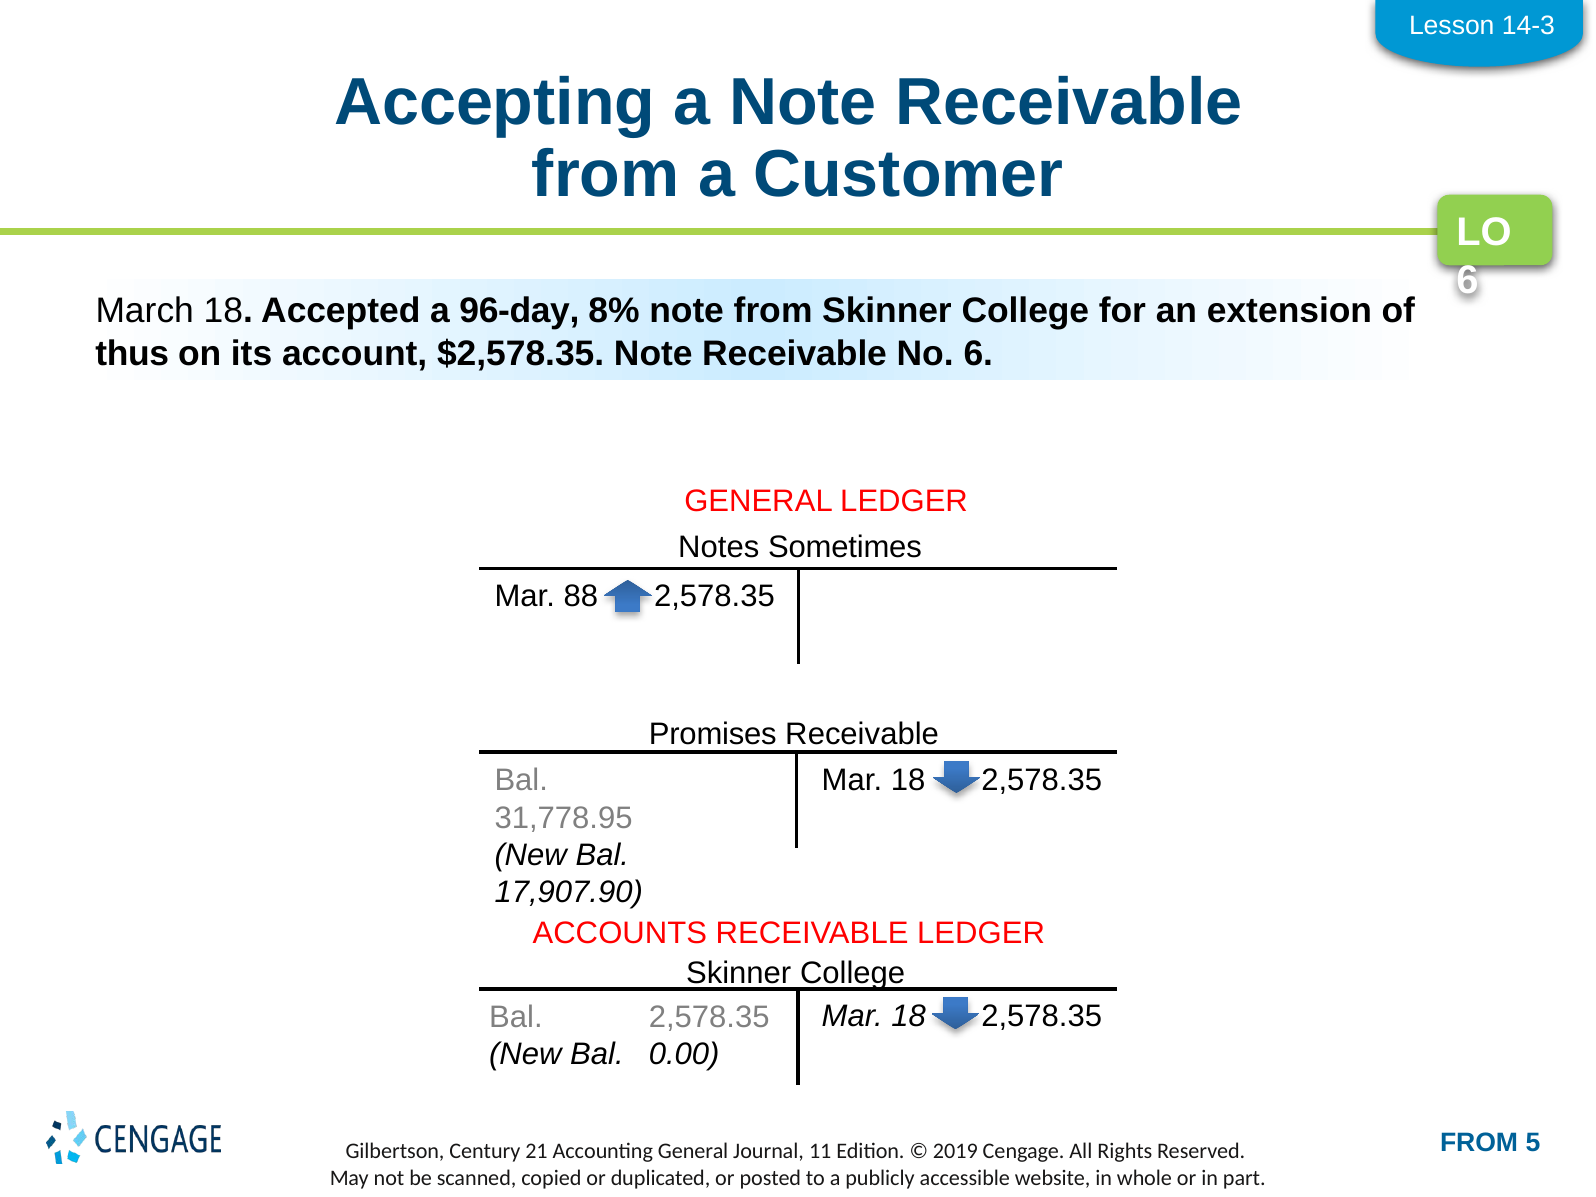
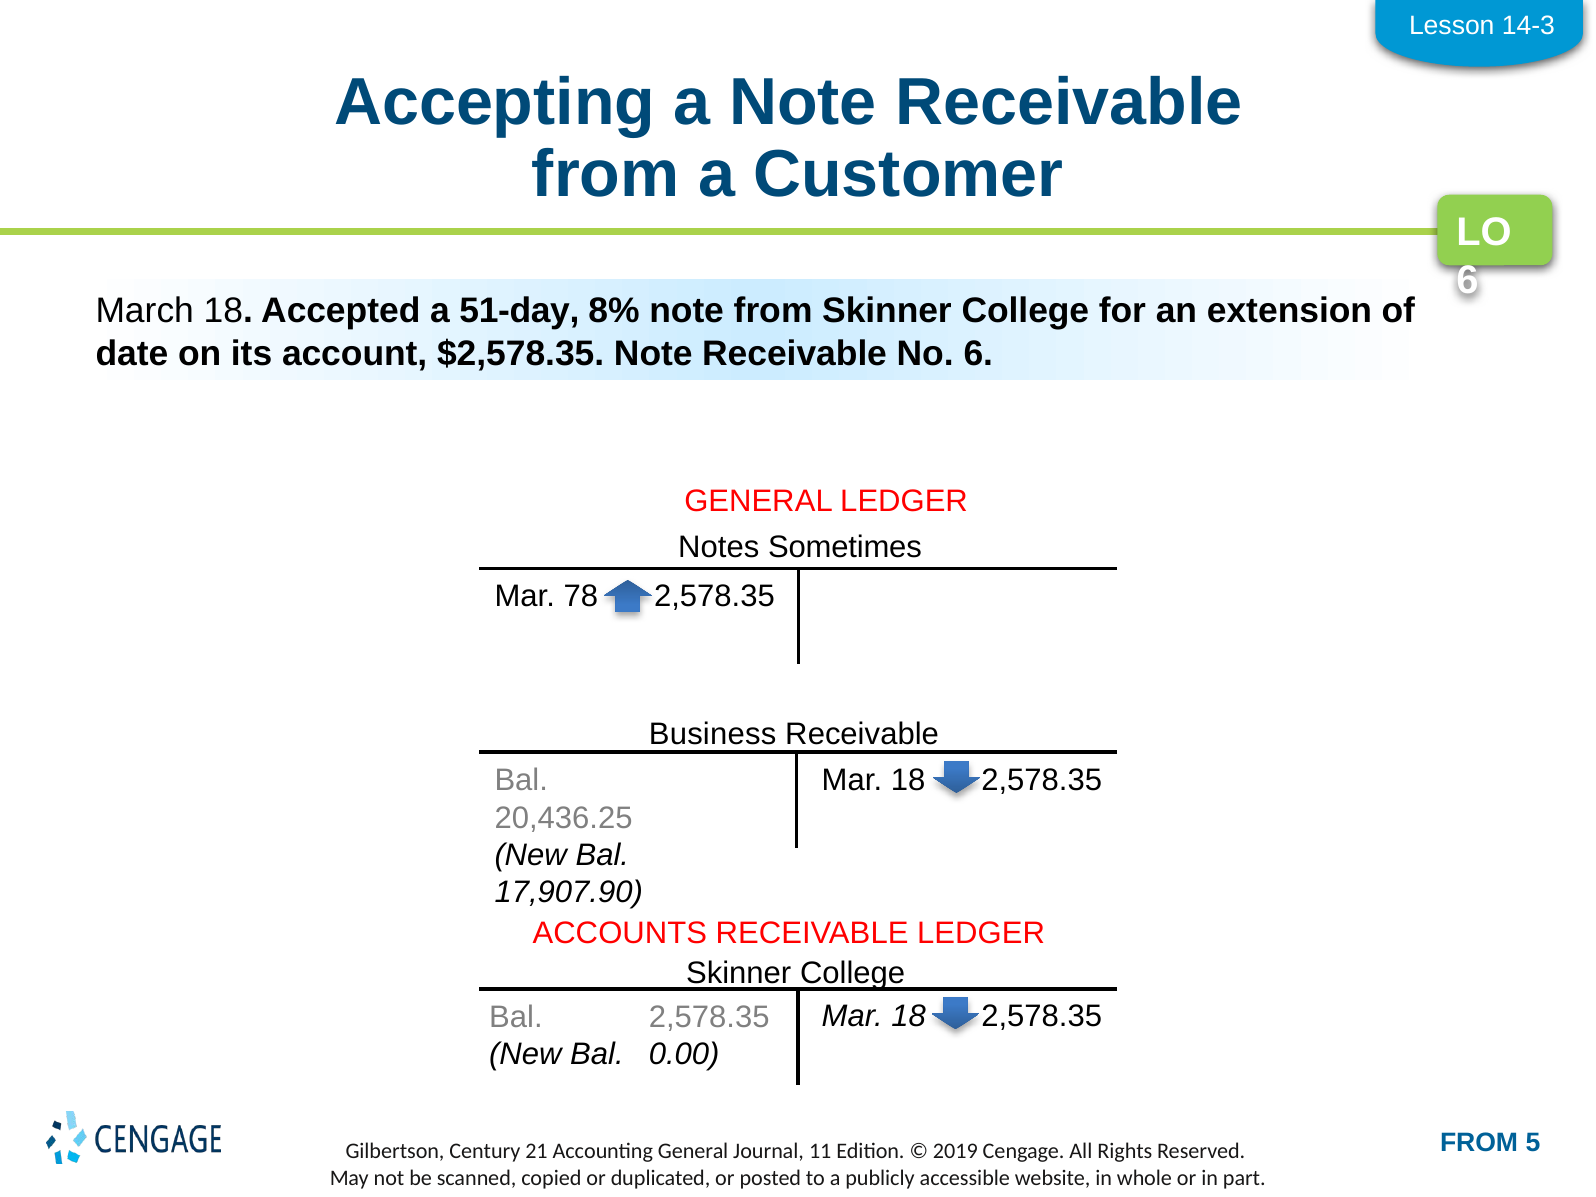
96-day: 96-day -> 51-day (519, 311)
thus: thus -> date (132, 354)
88: 88 -> 78 (581, 596)
Promises: Promises -> Business (713, 734)
31,778.95: 31,778.95 -> 20,436.25 (564, 818)
